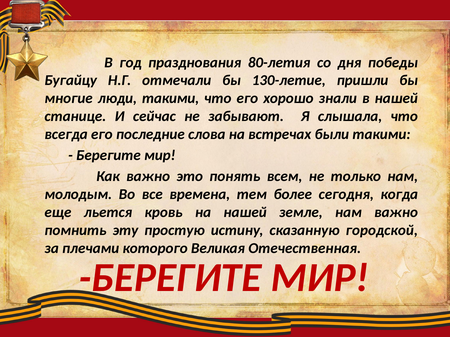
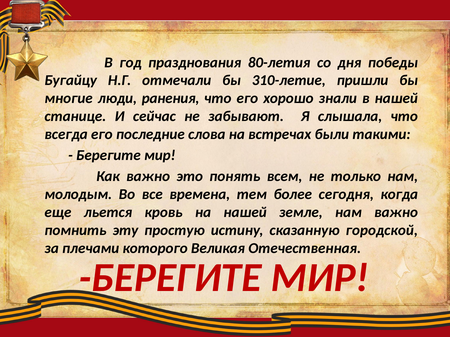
130-летие: 130-летие -> 310-летие (289, 80)
люди такими: такими -> ранения (171, 98)
